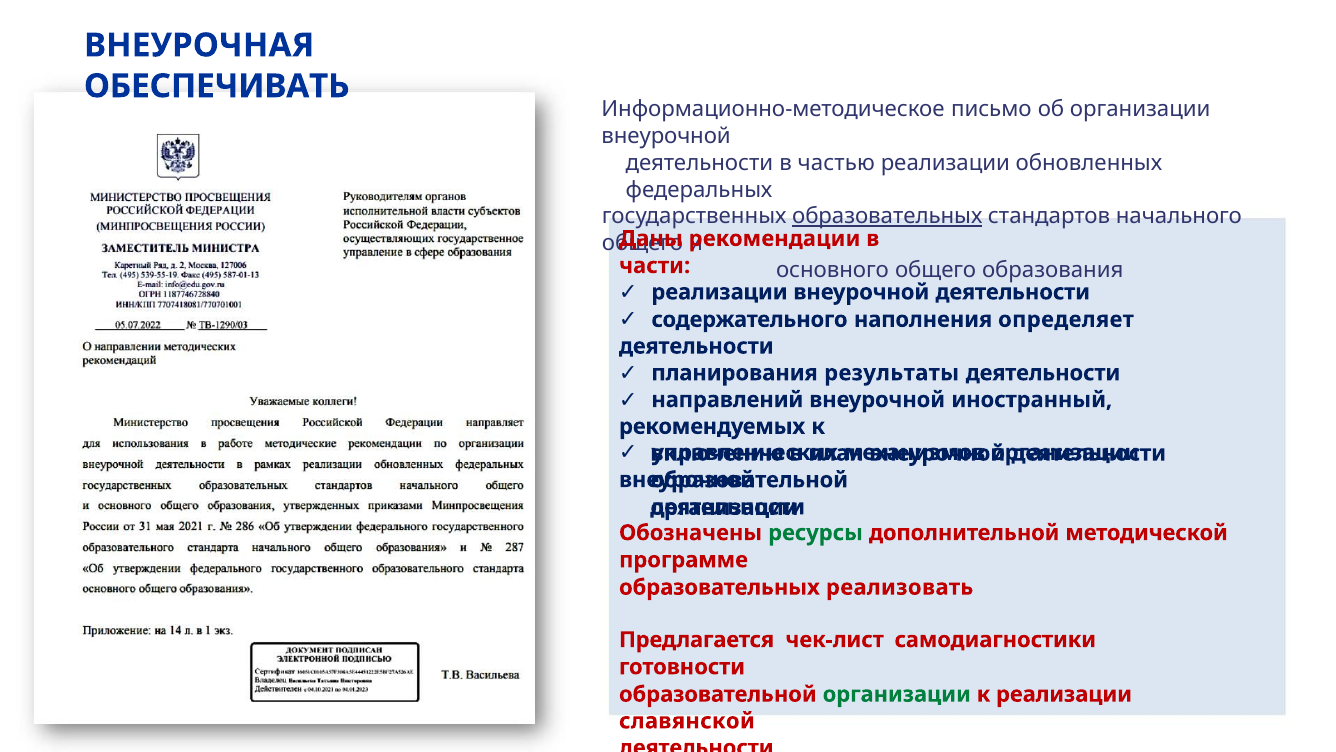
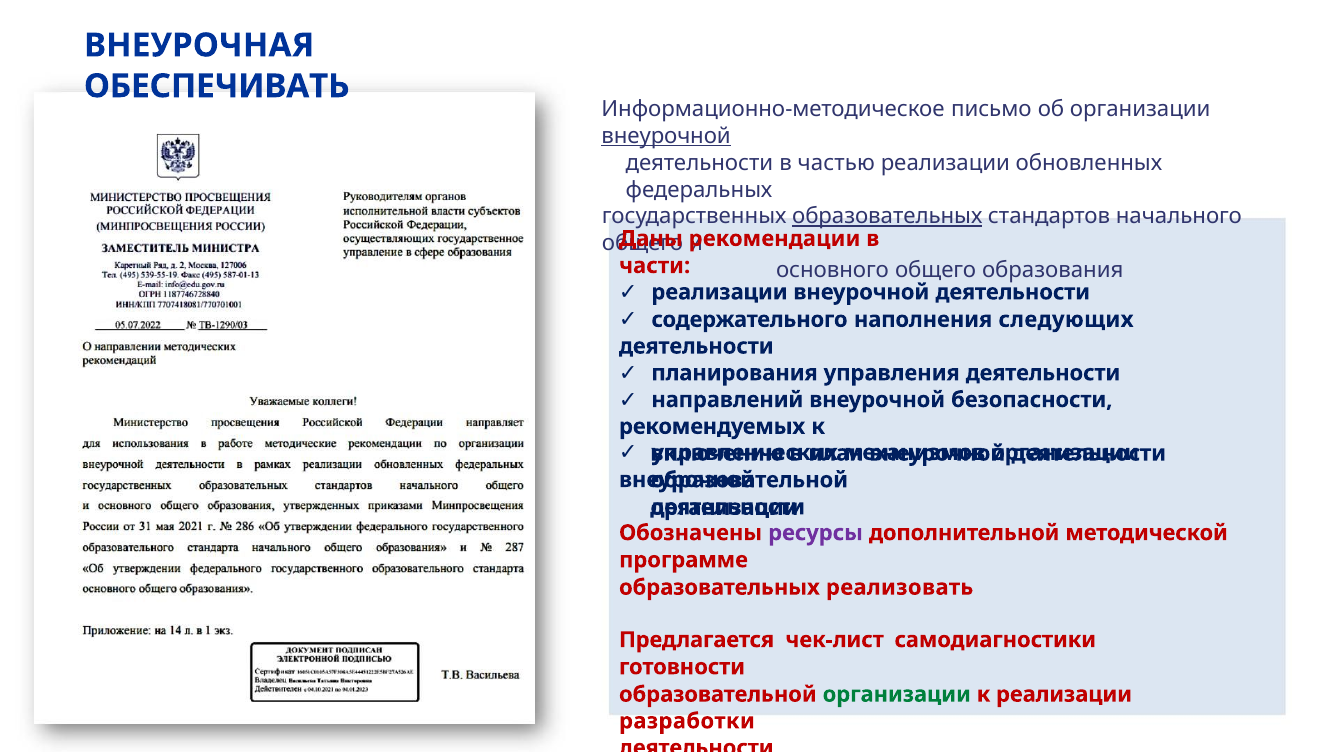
внеурочной underline: none -> present (666, 136)
определяет: определяет -> следующих (1066, 319)
результаты: результаты -> управления (892, 373)
иностранный: иностранный -> безопасности (1032, 399)
ресурсы colour: green -> purple (816, 532)
славянской: славянской -> разработки (687, 721)
